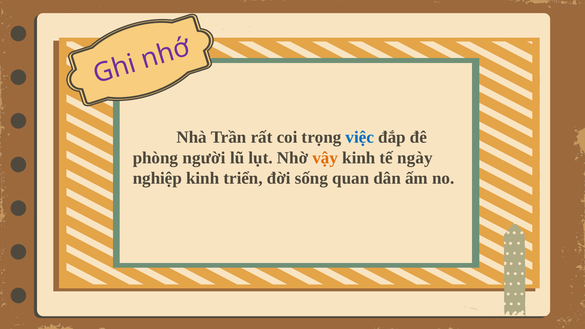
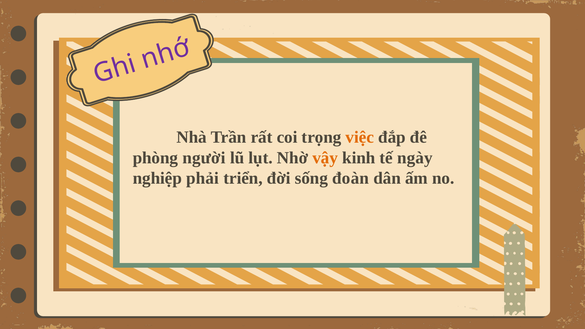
việc colour: blue -> orange (360, 137)
nghiệp kinh: kinh -> phải (203, 178)
quan: quan -> đoàn (351, 178)
